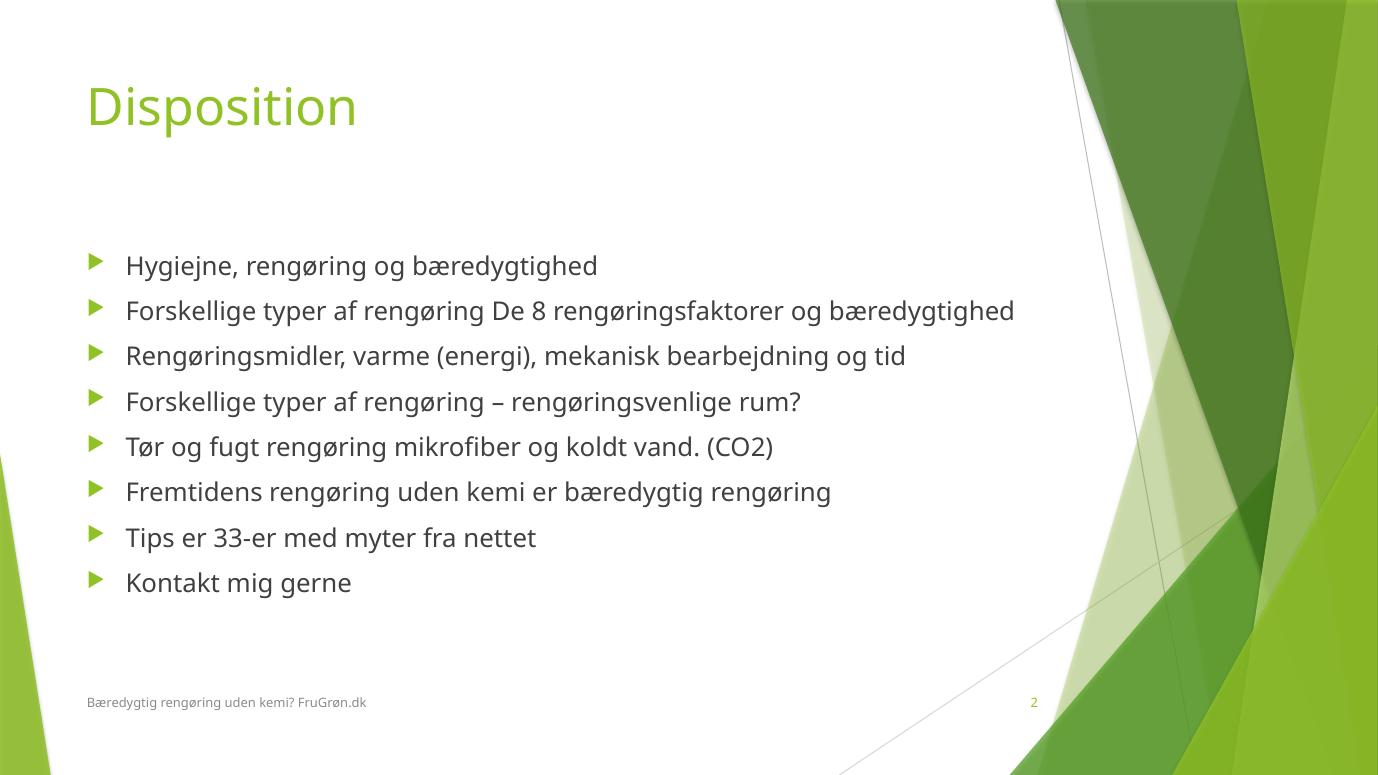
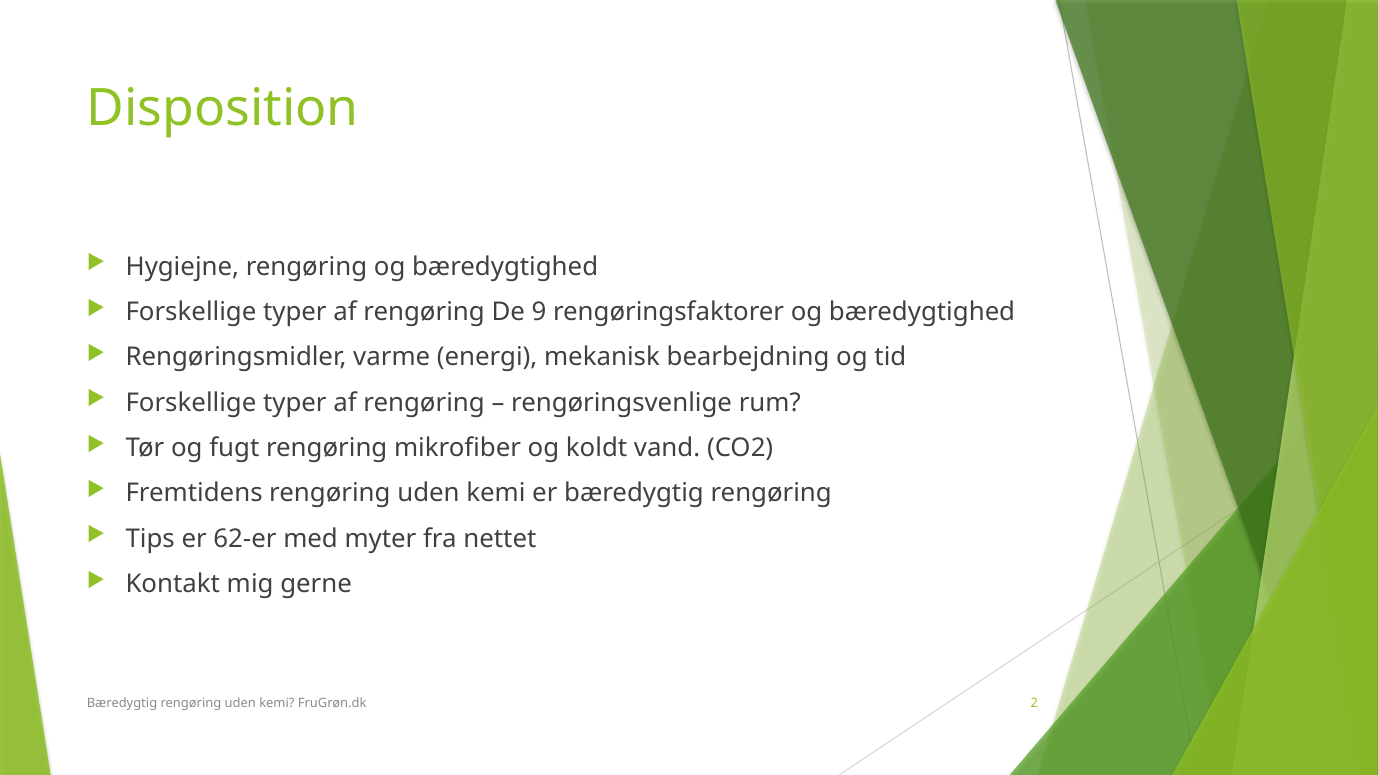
8: 8 -> 9 (539, 312)
33-er: 33-er -> 62-er (245, 539)
